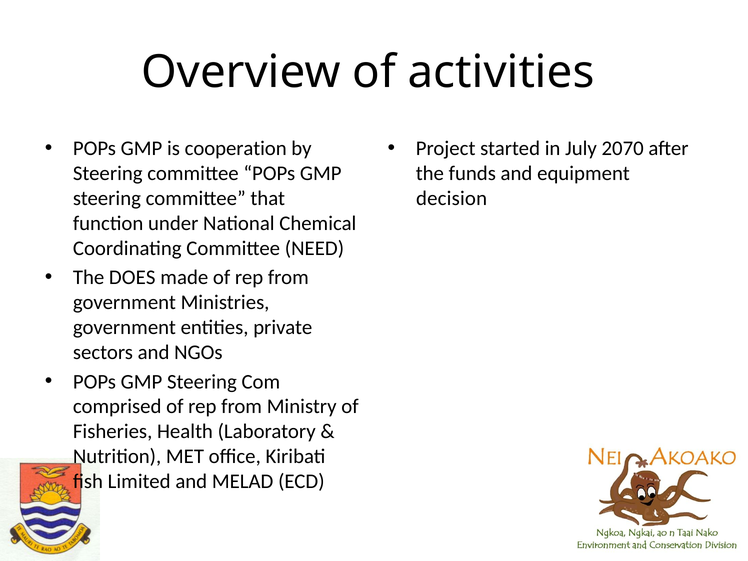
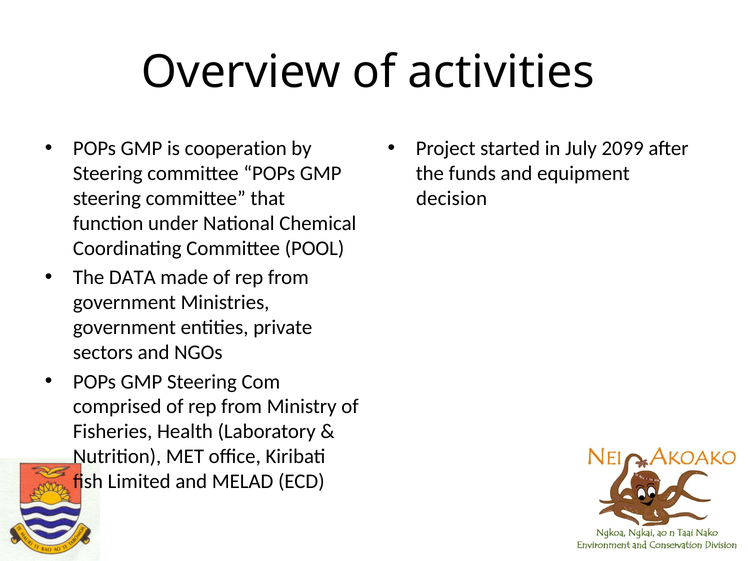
2070: 2070 -> 2099 (623, 149)
NEED: NEED -> POOL (315, 248)
DOES: DOES -> DATA (132, 278)
